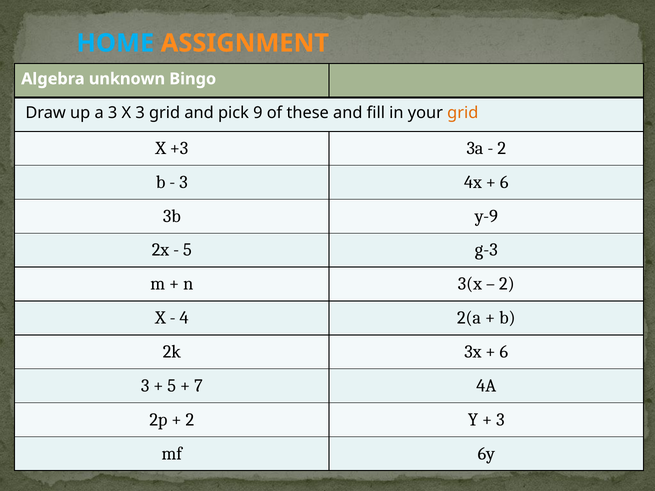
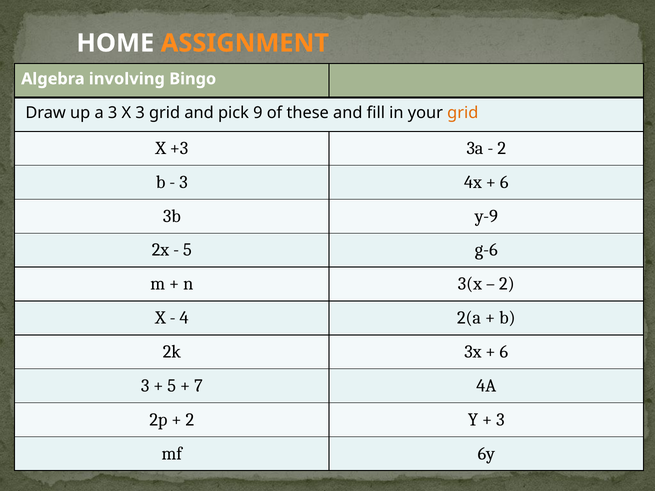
HOME colour: light blue -> white (115, 43)
unknown: unknown -> involving (127, 79)
g-3: g-3 -> g-6 (486, 250)
